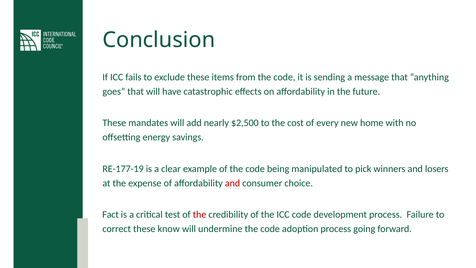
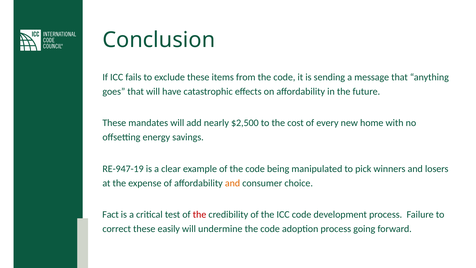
RE-177-19: RE-177-19 -> RE-947-19 (123, 169)
and colour: red -> orange (233, 183)
know: know -> easily (169, 229)
